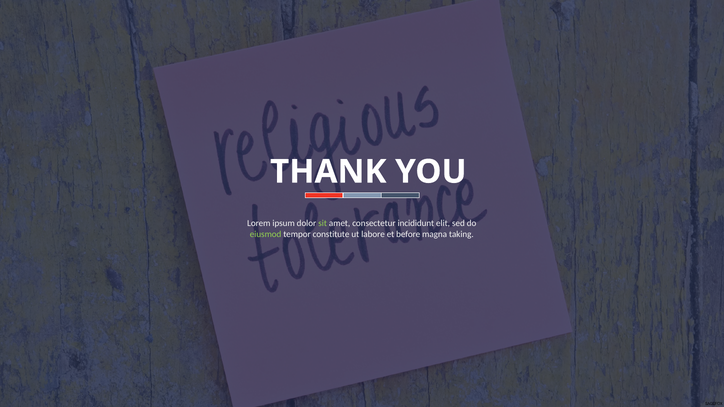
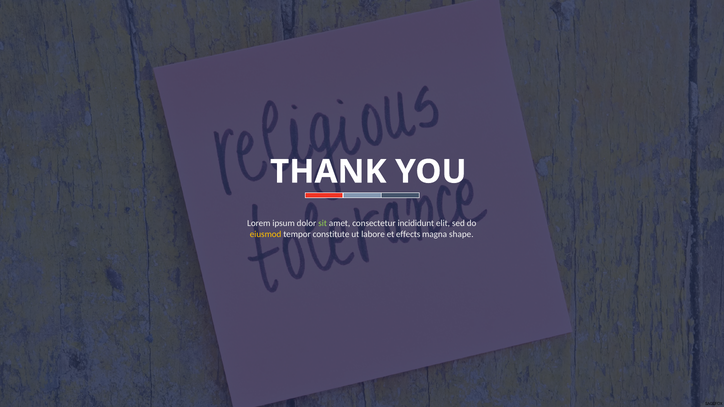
eiusmod colour: light green -> yellow (266, 234)
before: before -> effects (408, 234)
taking: taking -> shape (461, 234)
